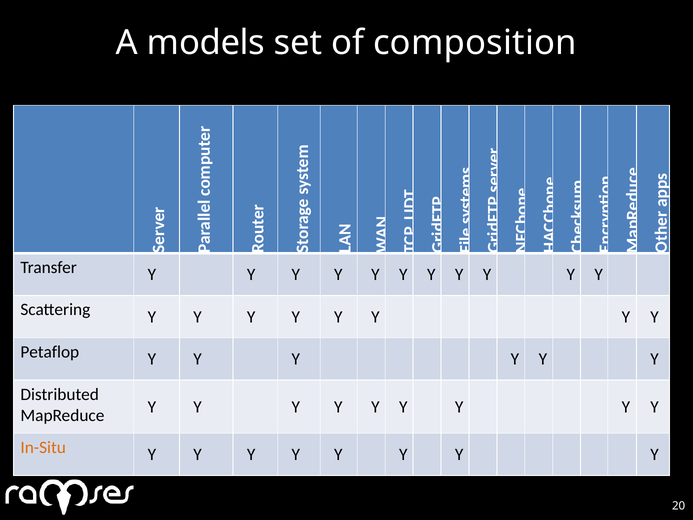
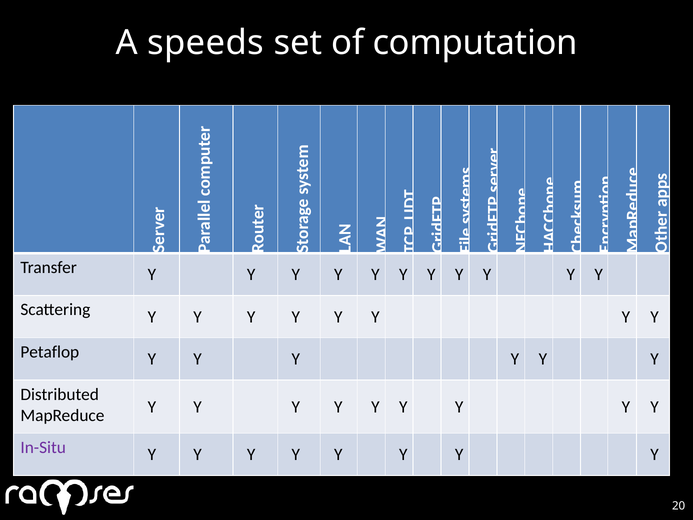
models: models -> speeds (206, 43)
composition: composition -> computation (475, 43)
In-Situ colour: orange -> purple (43, 447)
